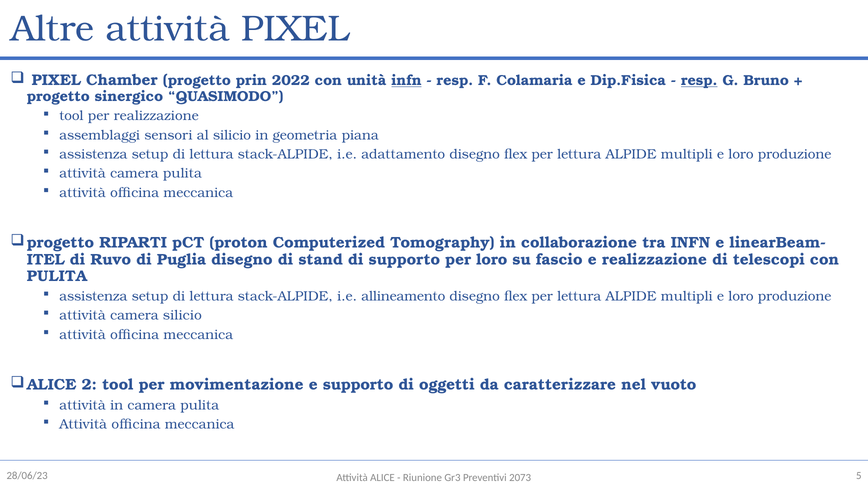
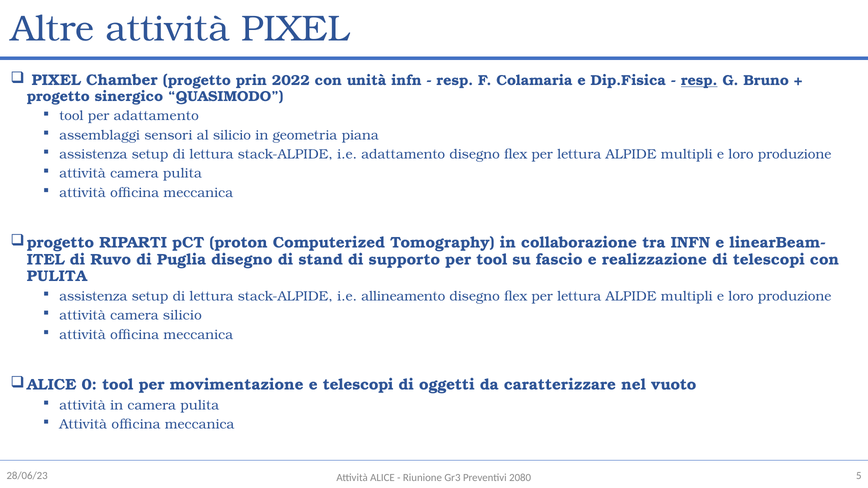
infn underline: present -> none (406, 81)
per realizzazione: realizzazione -> adattamento (156, 116)
per loro: loro -> tool (492, 260)
2: 2 -> 0 (89, 385)
e supporto: supporto -> telescopi (358, 385)
2073: 2073 -> 2080 (520, 478)
